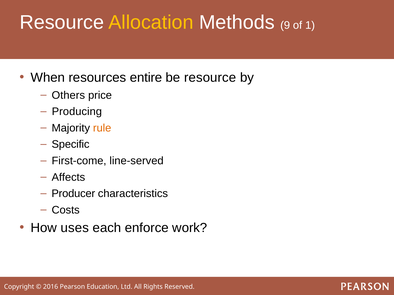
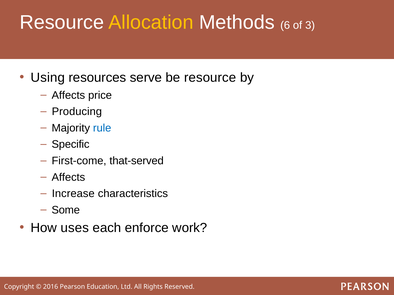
9: 9 -> 6 (285, 25)
1: 1 -> 3 (310, 25)
When: When -> Using (48, 78)
entire: entire -> serve (146, 78)
Others: Others -> Affects (68, 95)
rule colour: orange -> blue (102, 128)
line-served: line-served -> that-served (137, 161)
Producer: Producer -> Increase (73, 194)
Costs: Costs -> Some (66, 210)
